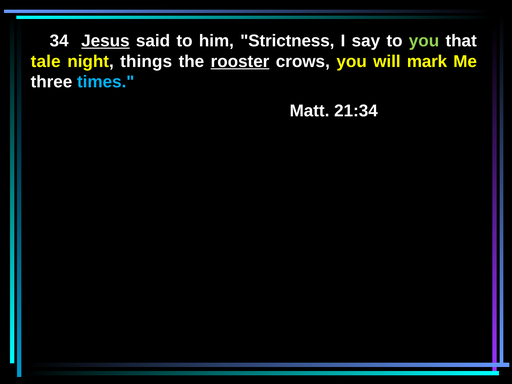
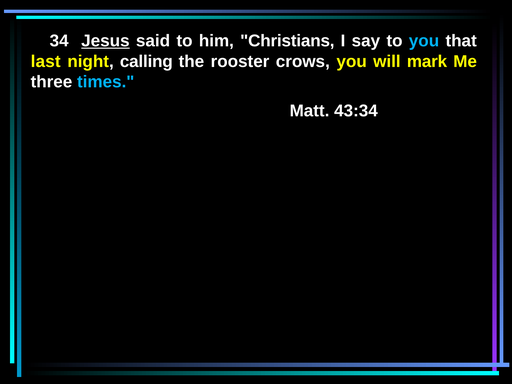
Strictness: Strictness -> Christians (287, 41)
you colour: light green -> light blue (424, 41)
tale: tale -> last (46, 61)
things: things -> calling (146, 61)
rooster underline: present -> none (240, 61)
21:34: 21:34 -> 43:34 (356, 111)
